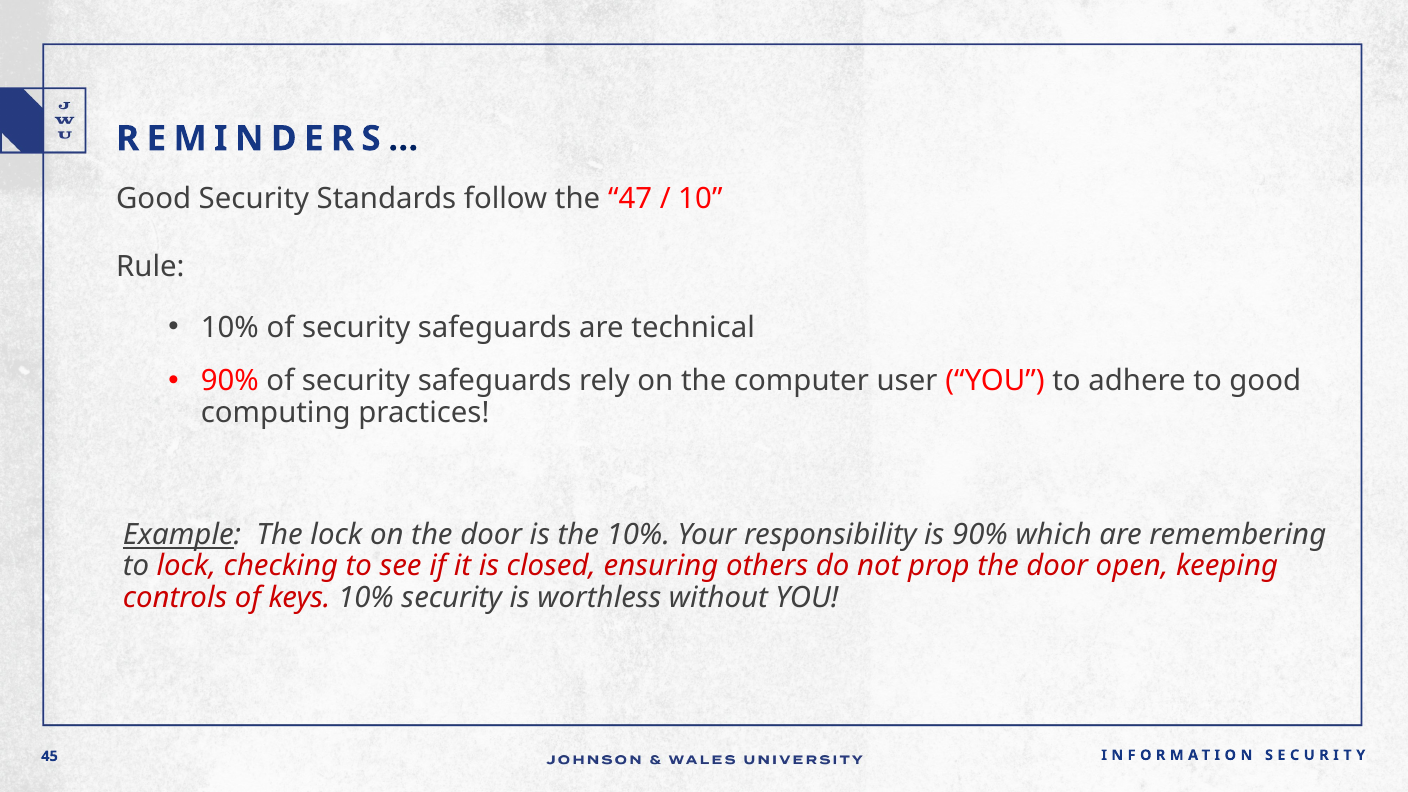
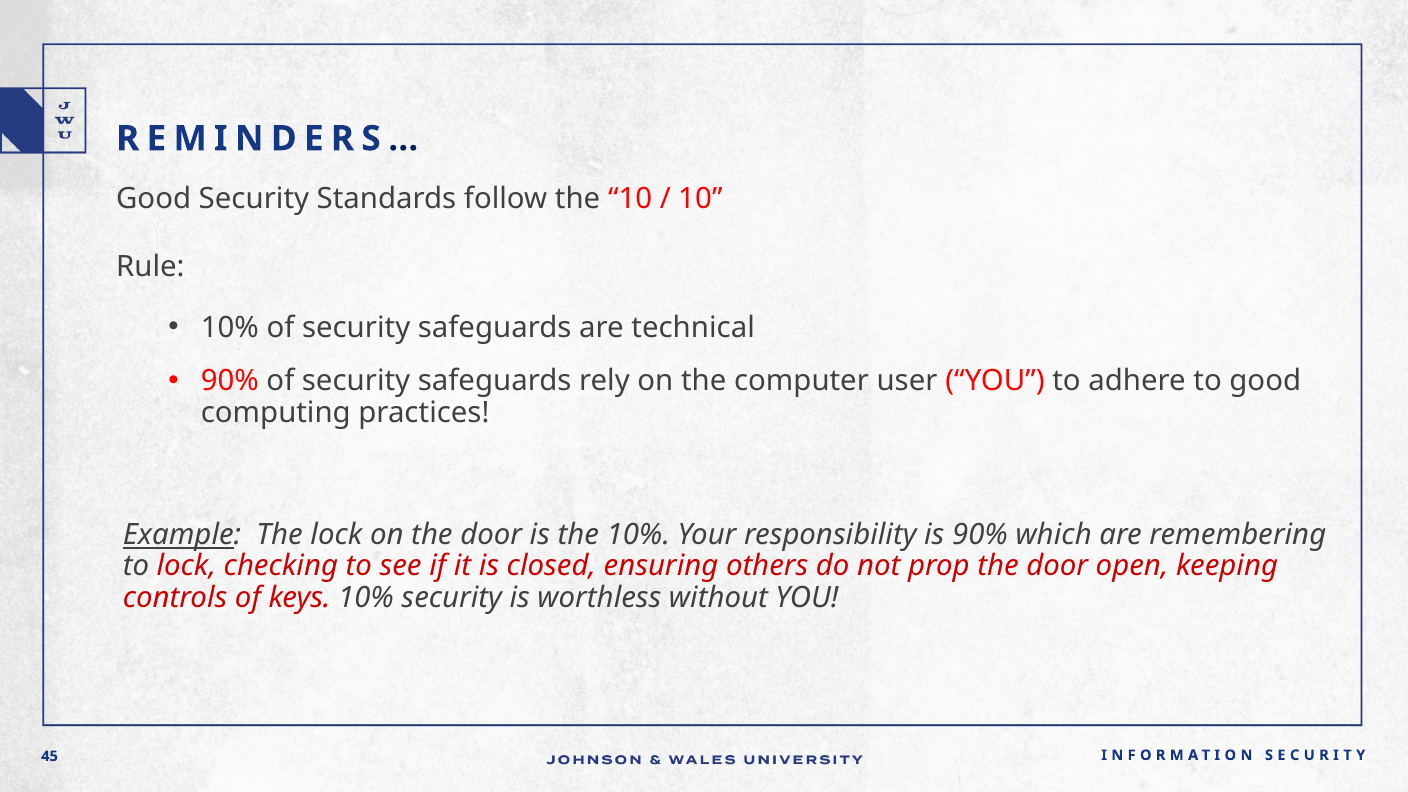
the 47: 47 -> 10 (630, 199)
